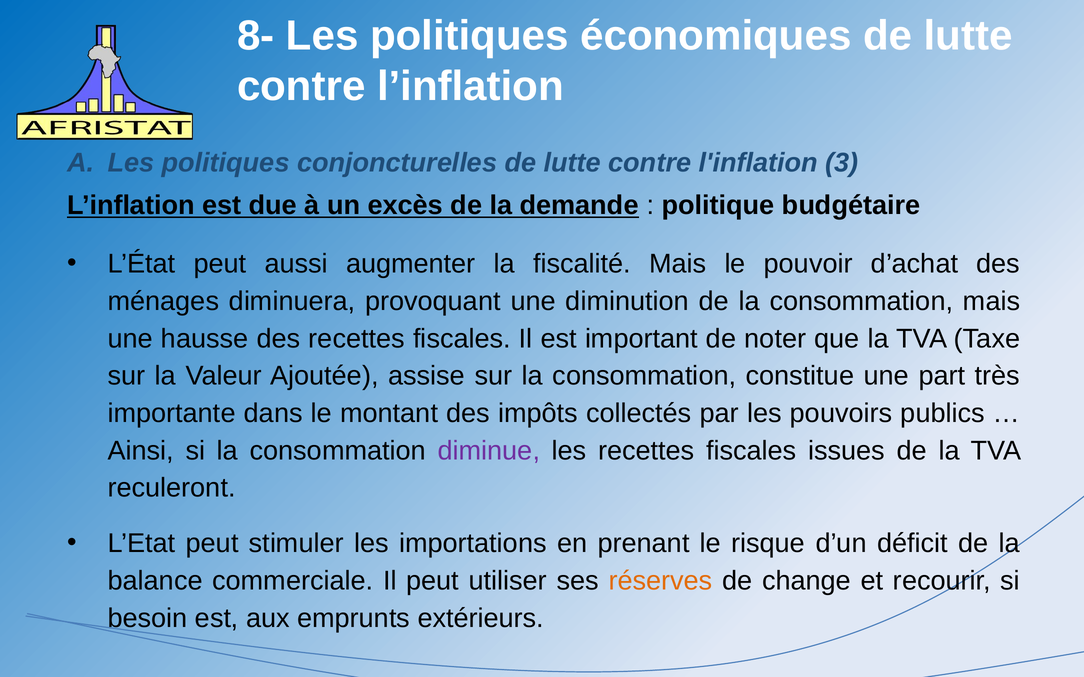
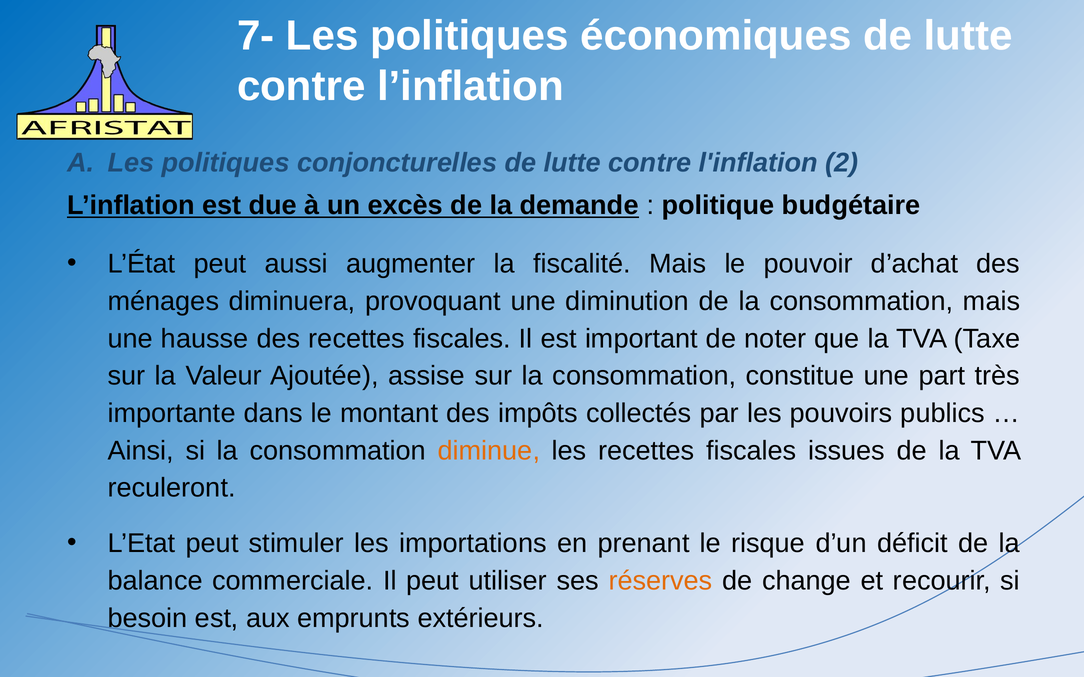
8-: 8- -> 7- (256, 36)
3: 3 -> 2 (842, 163)
diminue colour: purple -> orange (489, 451)
